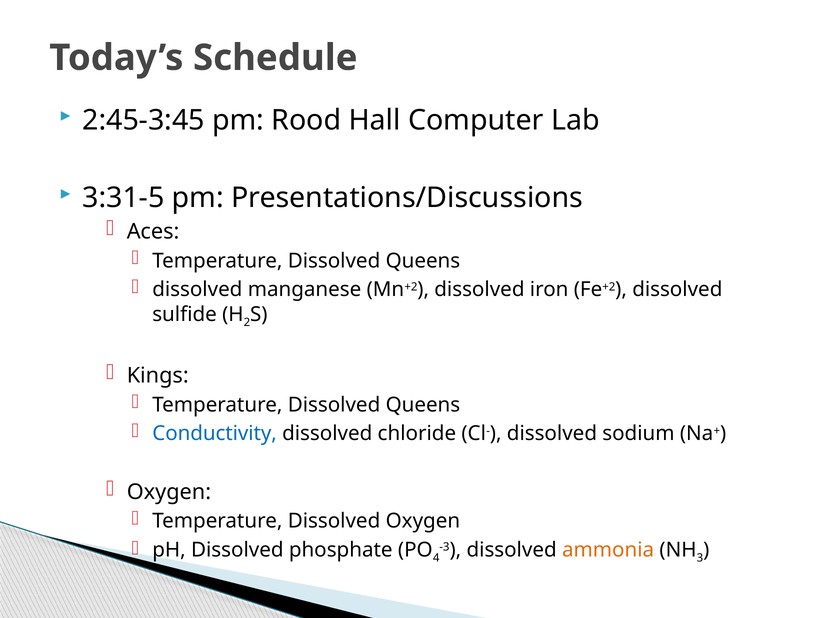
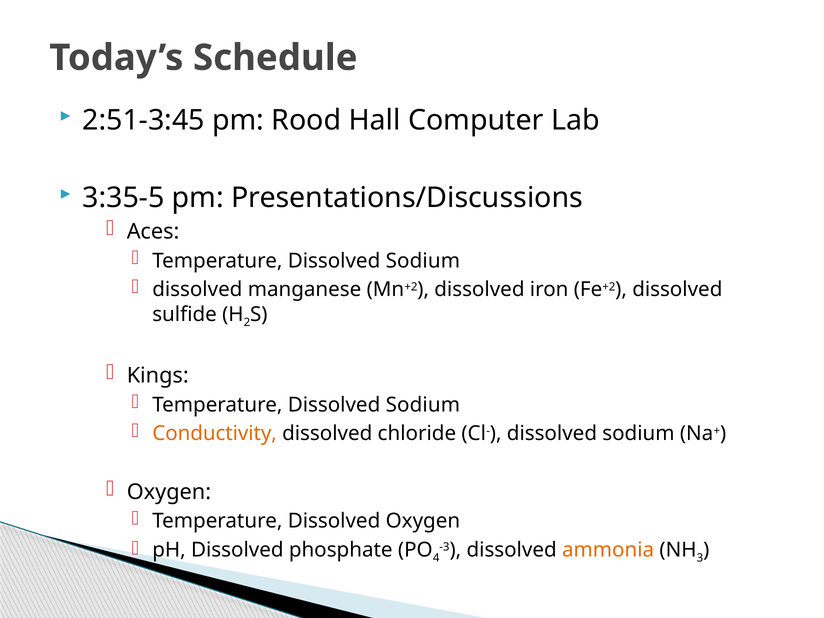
2:45-3:45: 2:45-3:45 -> 2:51-3:45 (144, 120)
3:31-5: 3:31-5 -> 3:35-5 (123, 198)
Queens: Queens -> Sodium (423, 261)
Queens: Queens -> Sodium (423, 405)
Conductivity colour: blue -> orange (215, 434)
